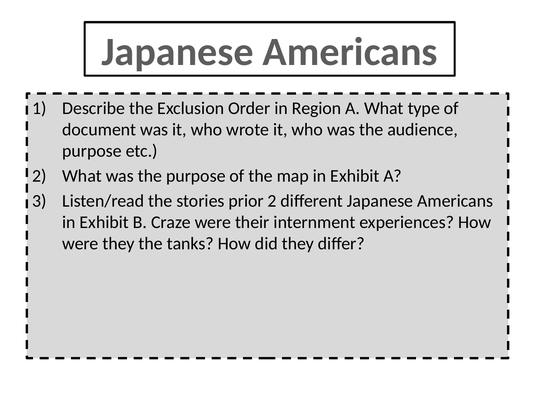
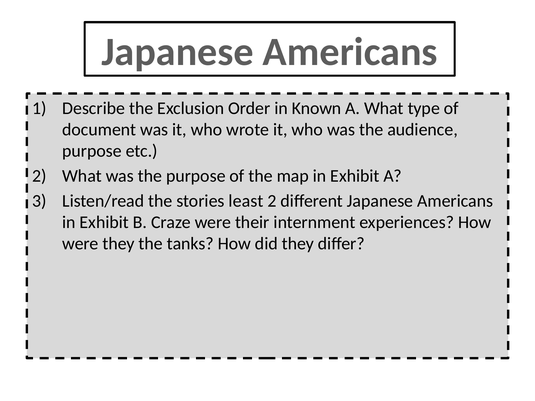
Region: Region -> Known (317, 108)
prior: prior -> least (246, 201)
